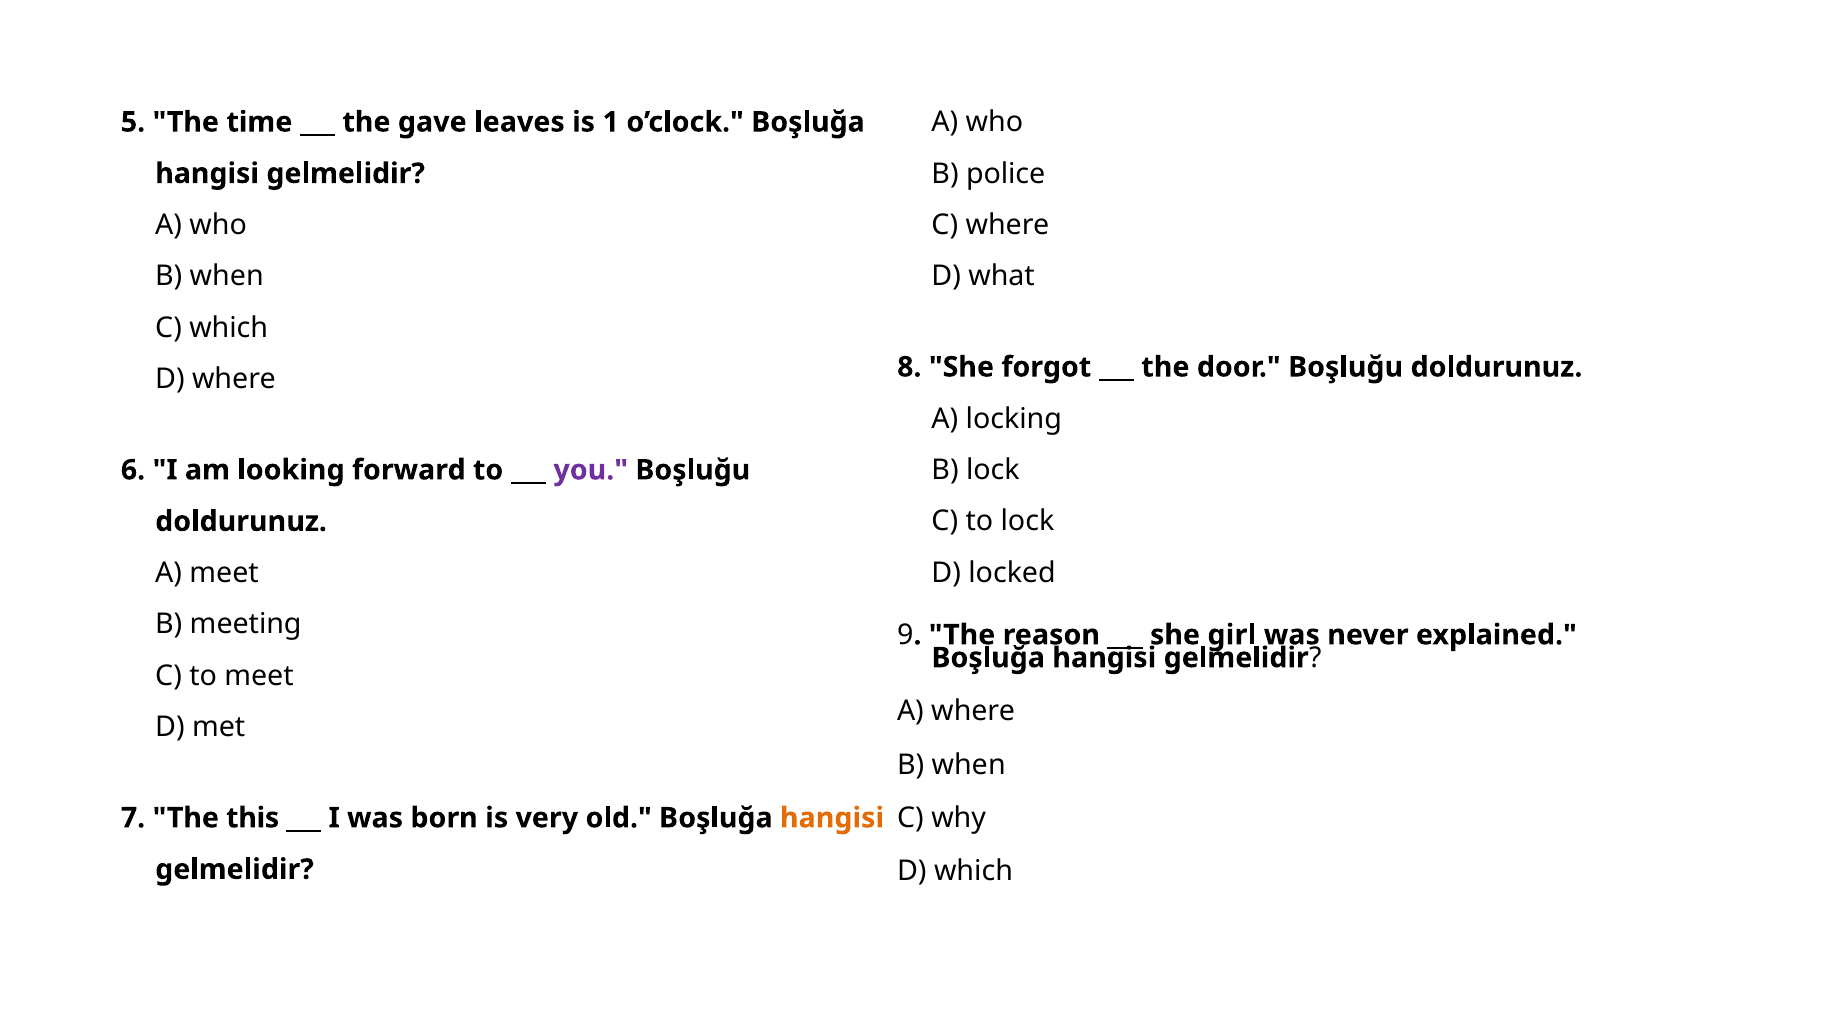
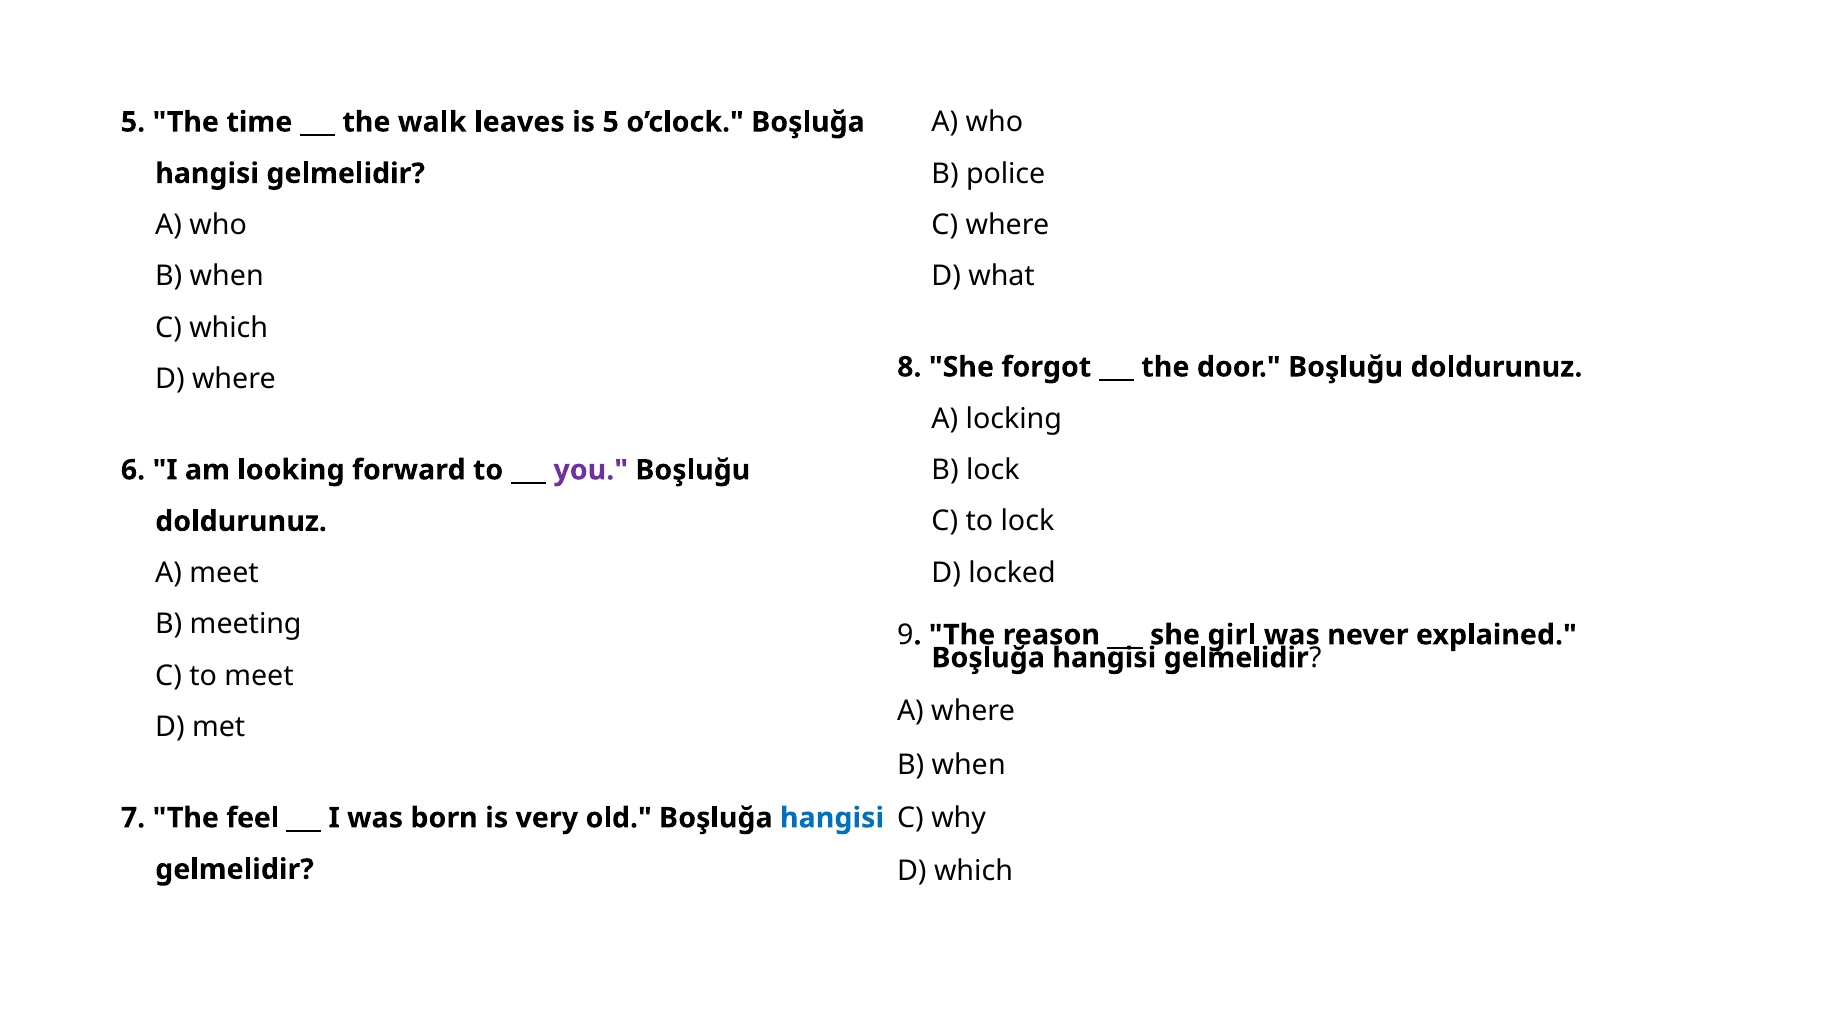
gave: gave -> walk (432, 122)
is 1: 1 -> 5 (611, 122)
this: this -> feel (253, 818)
hangisi colour: orange -> blue (832, 818)
